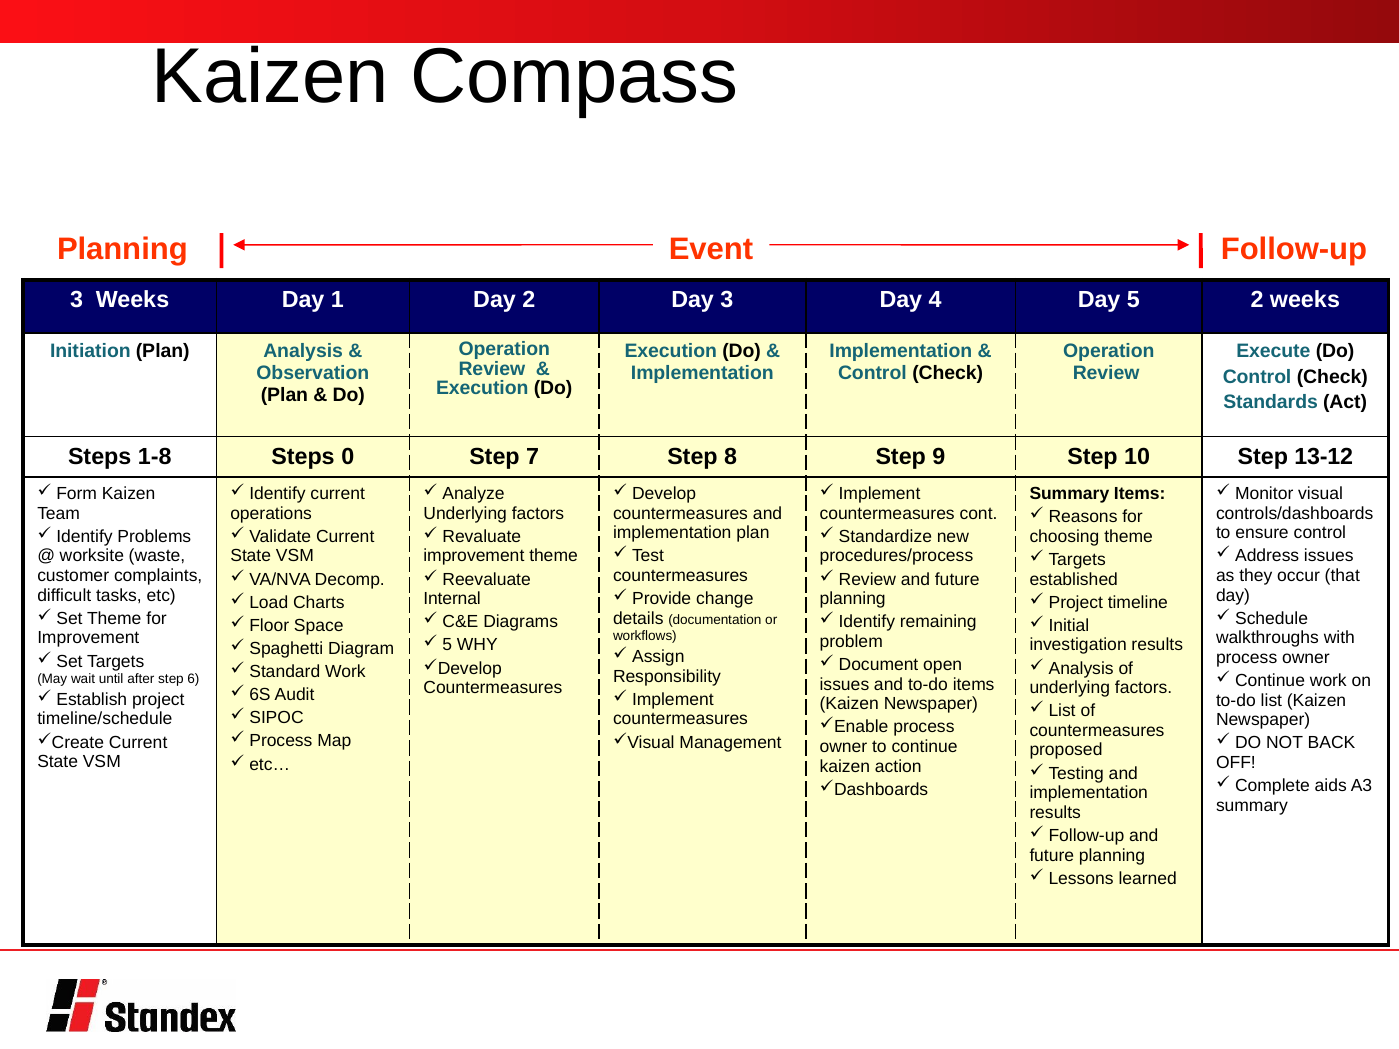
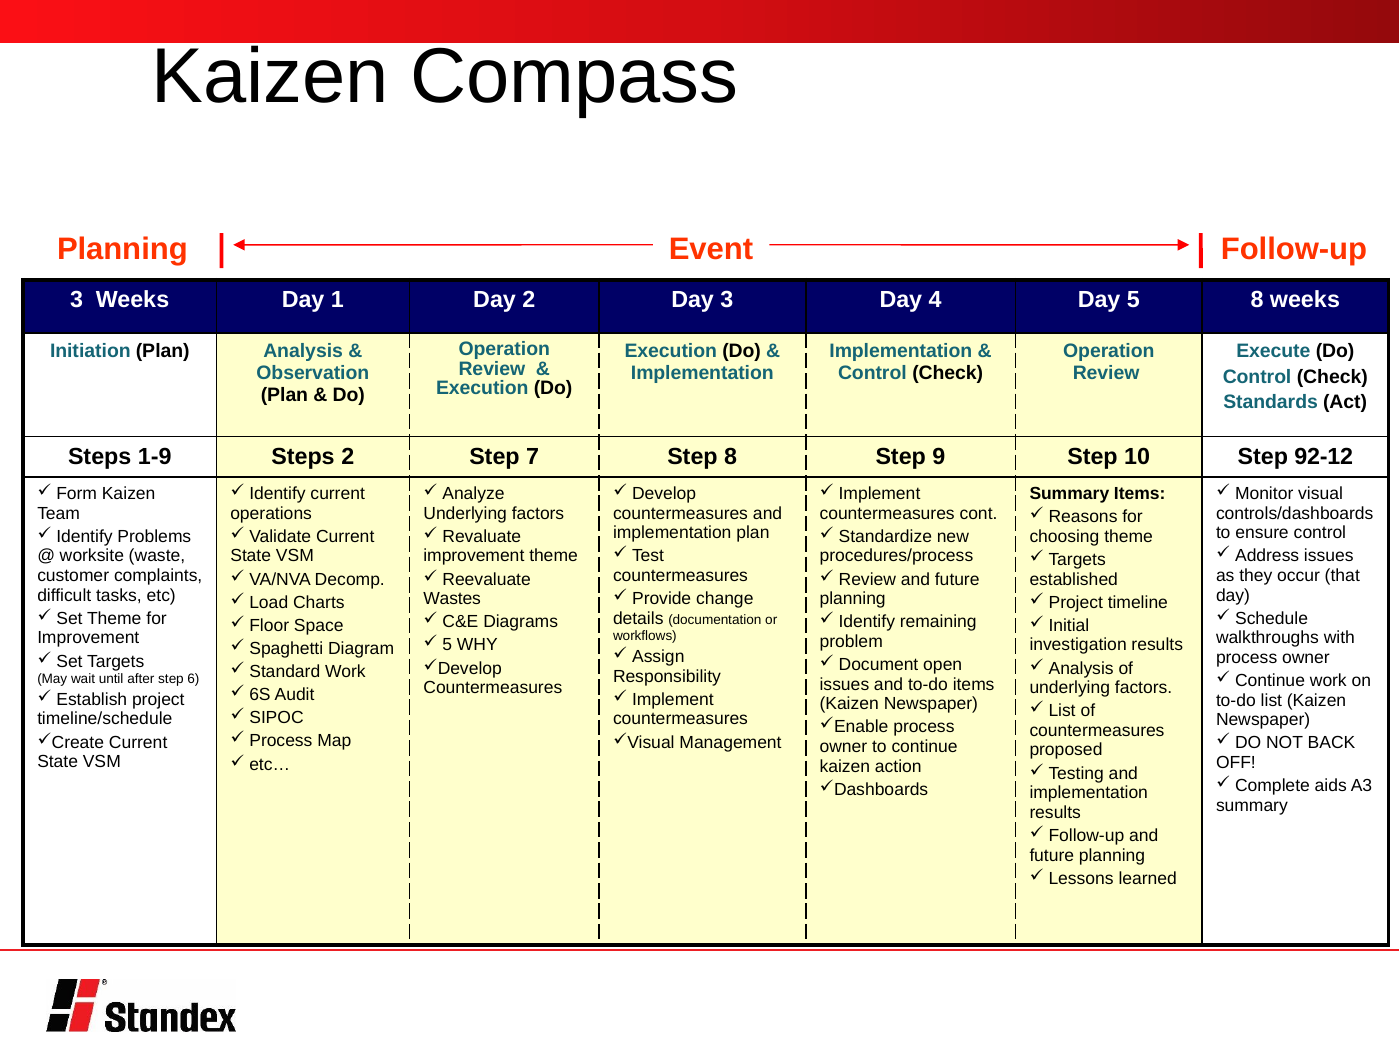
5 2: 2 -> 8 (1257, 300)
1-8: 1-8 -> 1-9 (155, 457)
Steps 0: 0 -> 2 (348, 457)
13-12: 13-12 -> 92-12 (1324, 457)
Internal: Internal -> Wastes (452, 599)
